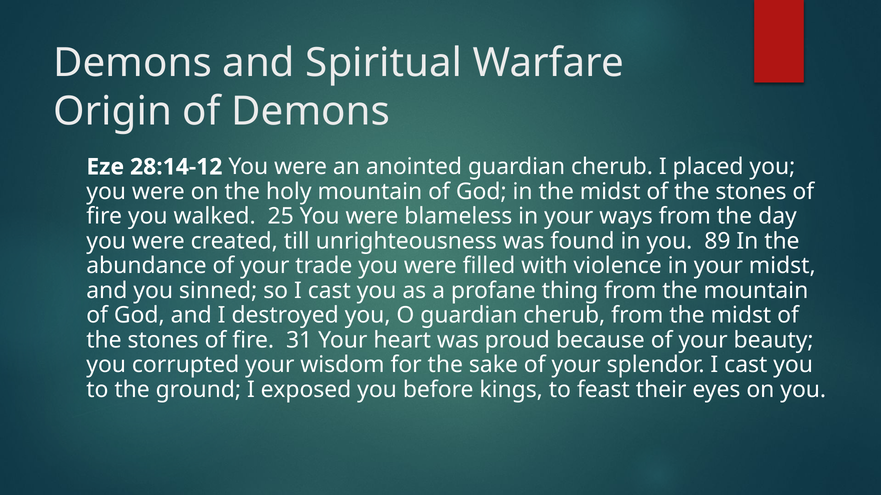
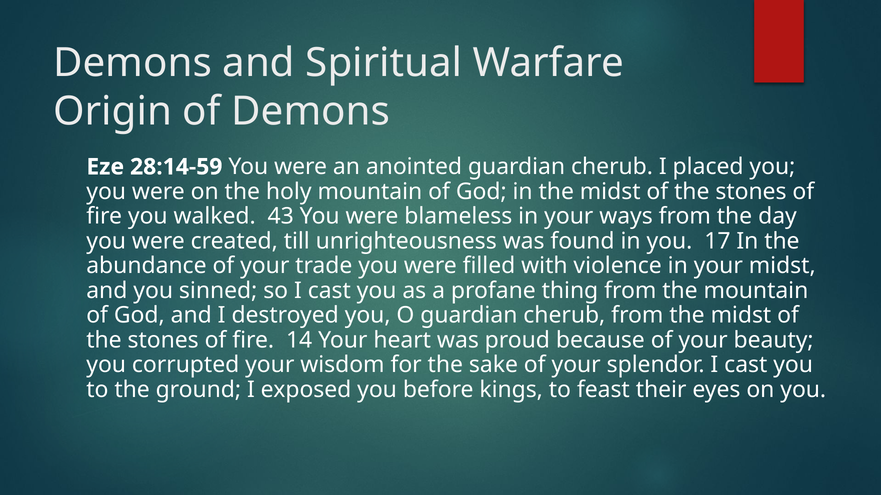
28:14-12: 28:14-12 -> 28:14-59 (176, 167)
25: 25 -> 43 (281, 217)
89: 89 -> 17 (717, 241)
31: 31 -> 14 (299, 340)
